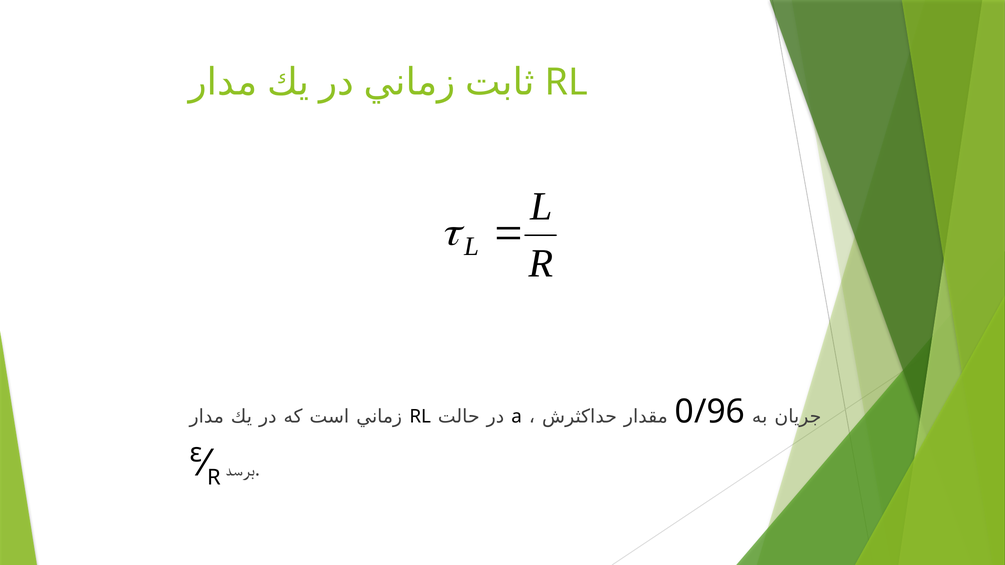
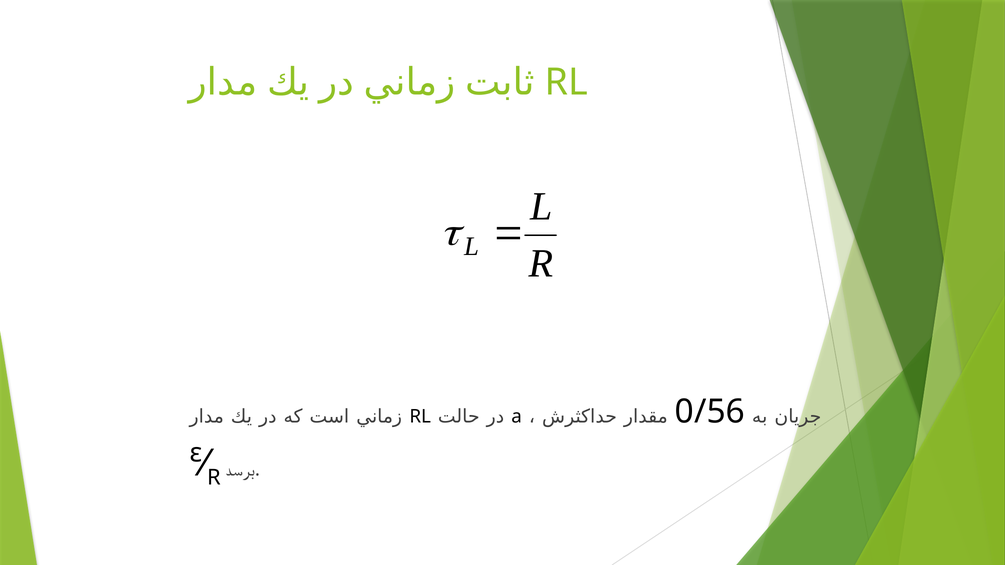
0/96: 0/96 -> 0/56 (710, 412)
